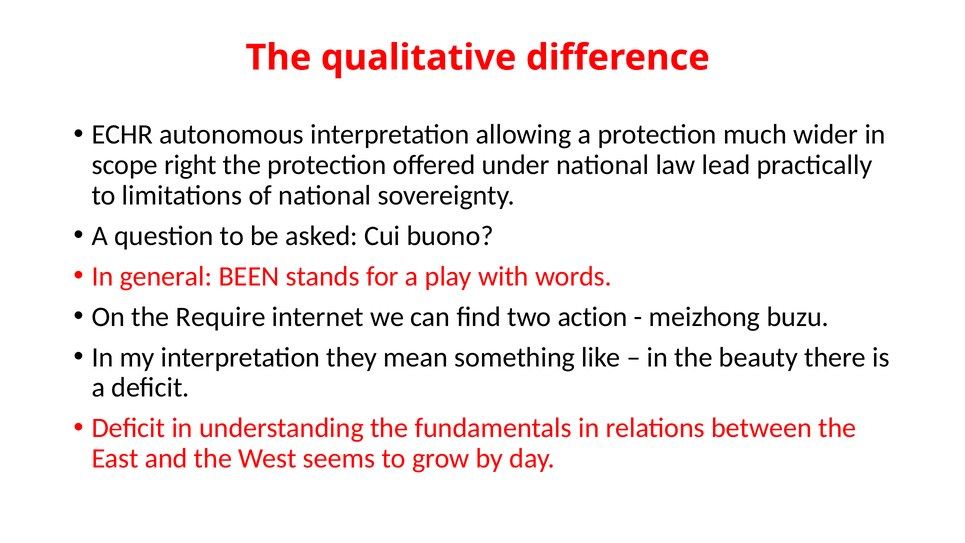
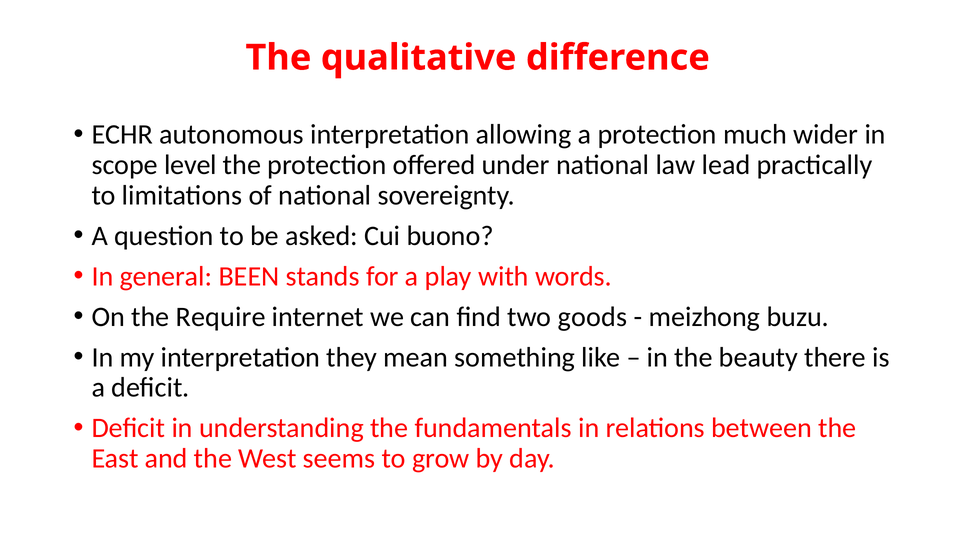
right: right -> level (190, 165)
action: action -> goods (592, 317)
